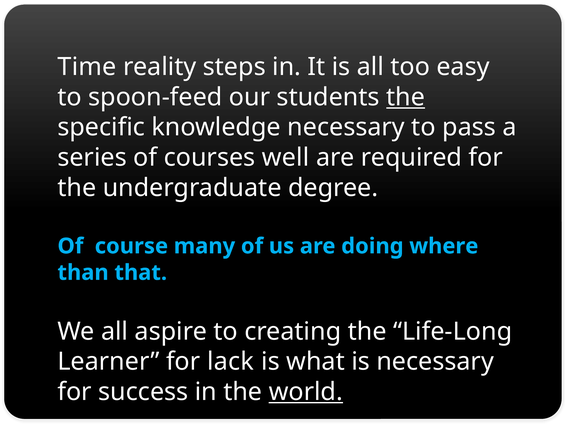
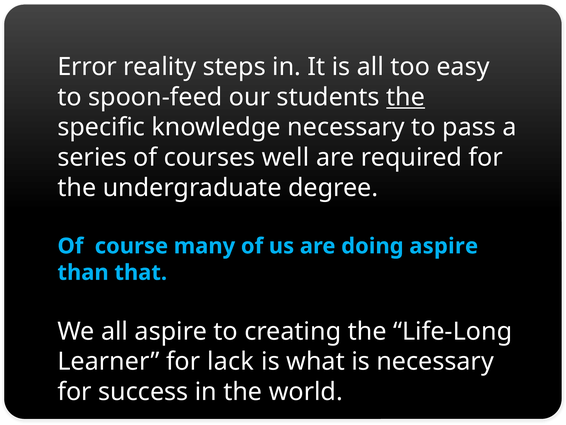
Time: Time -> Error (87, 67)
doing where: where -> aspire (444, 246)
world underline: present -> none (306, 391)
